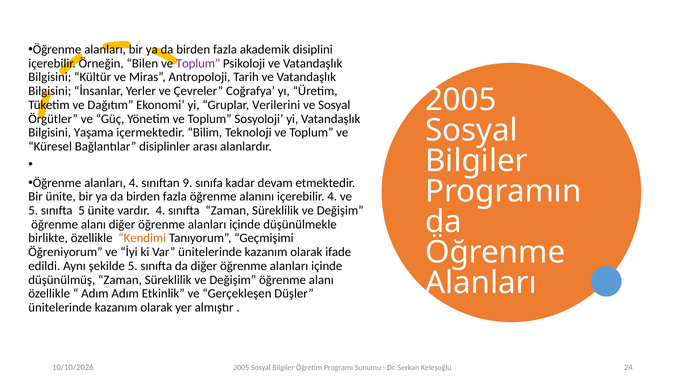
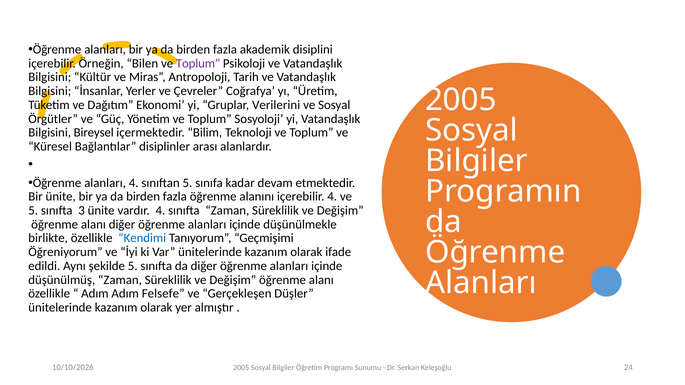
Yaşama: Yaşama -> Bireysel (94, 133)
sınıftan 9: 9 -> 5 (187, 183)
sınıfta 5: 5 -> 3 (82, 211)
Kendimi colour: orange -> blue (142, 238)
Etkinlik: Etkinlik -> Felsefe (163, 294)
